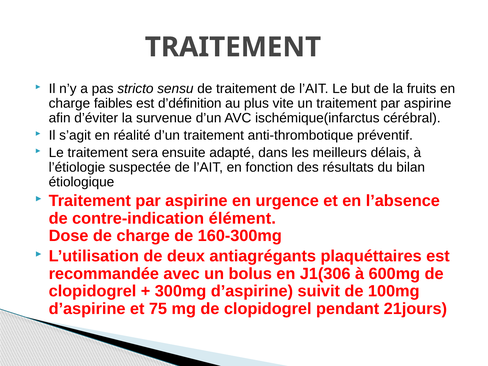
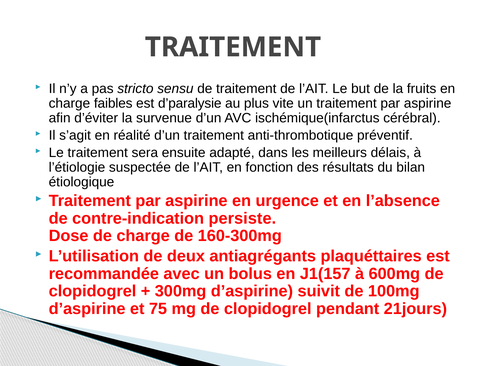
d’définition: d’définition -> d’paralysie (190, 103)
élément: élément -> persiste (242, 218)
J1(306: J1(306 -> J1(157 (325, 274)
